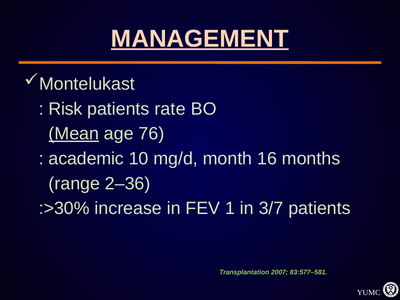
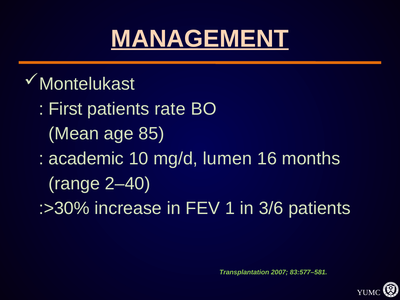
Risk: Risk -> First (66, 109)
Mean underline: present -> none (74, 134)
76: 76 -> 85 (151, 134)
month: month -> lumen (227, 159)
2–36: 2–36 -> 2–40 (128, 184)
3/7: 3/7 -> 3/6 (271, 208)
